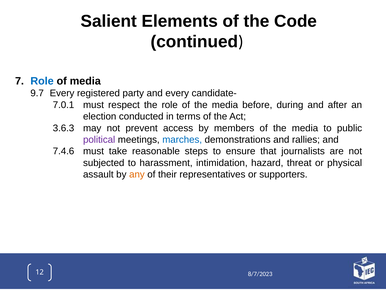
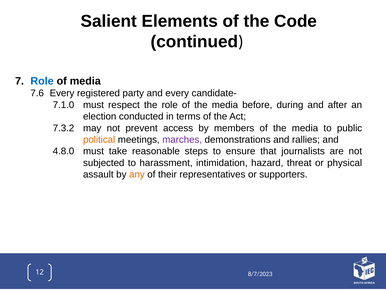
9.7: 9.7 -> 7.6 (37, 93)
7.0.1: 7.0.1 -> 7.1.0 (64, 105)
3.6.3: 3.6.3 -> 7.3.2 (64, 128)
political colour: purple -> orange (99, 139)
marches colour: blue -> purple (182, 139)
7.4.6: 7.4.6 -> 4.8.0 (64, 151)
